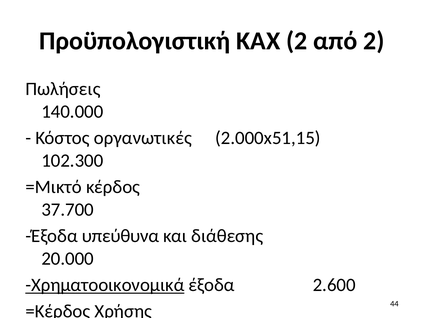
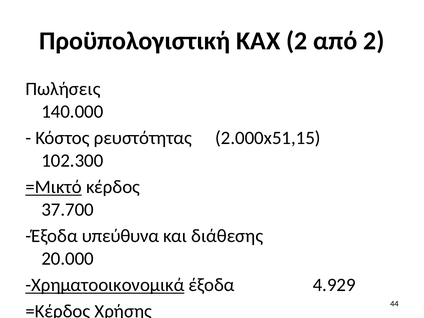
οργανωτικές: οργανωτικές -> ρευστότητας (143, 138)
=Μικτό underline: none -> present (54, 187)
2.600: 2.600 -> 4.929 (334, 285)
